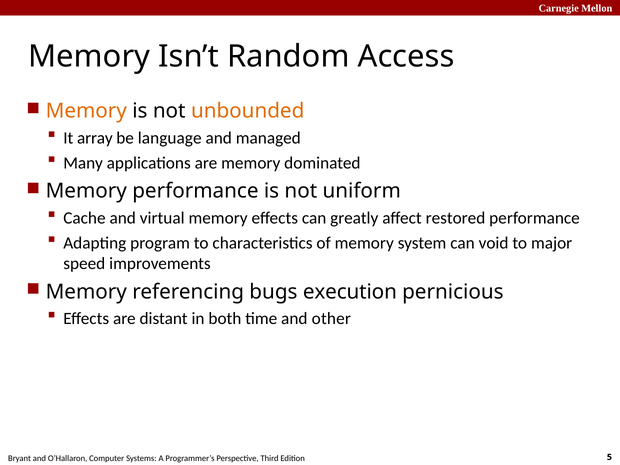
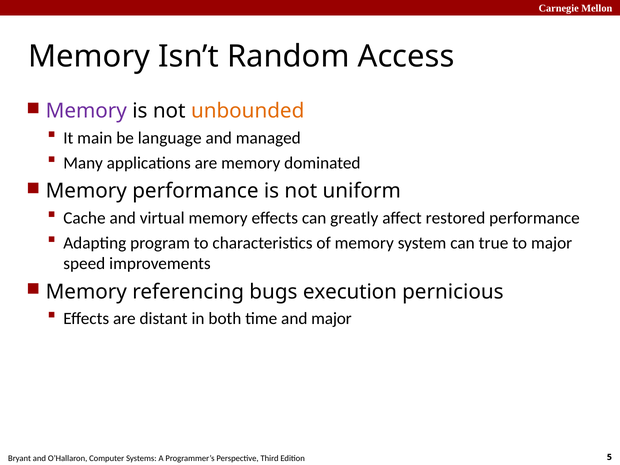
Memory colour: orange -> purple (86, 111)
array: array -> main (95, 138)
void: void -> true (494, 243)
and other: other -> major (331, 318)
